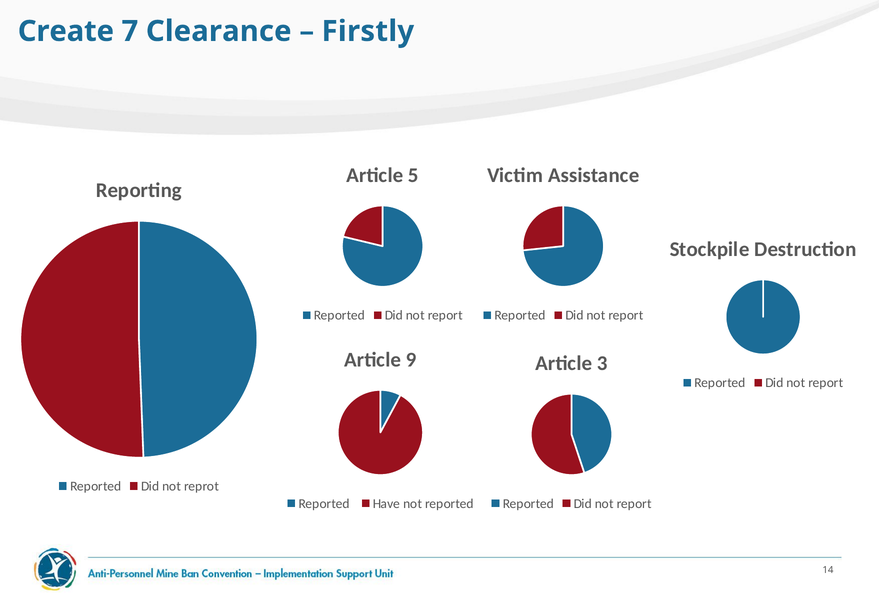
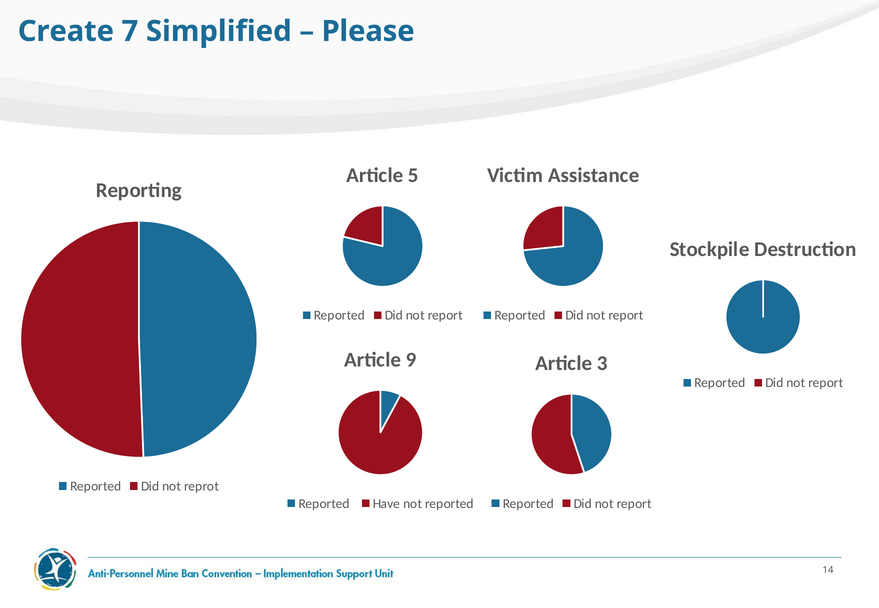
Clearance: Clearance -> Simplified (219, 31)
Firstly: Firstly -> Please (368, 31)
